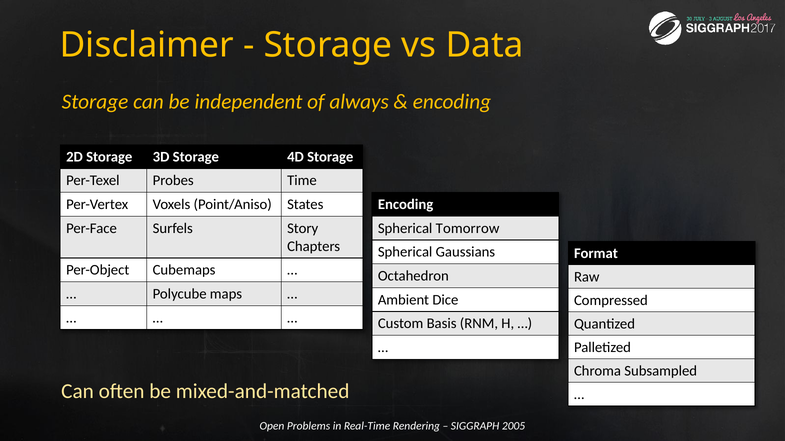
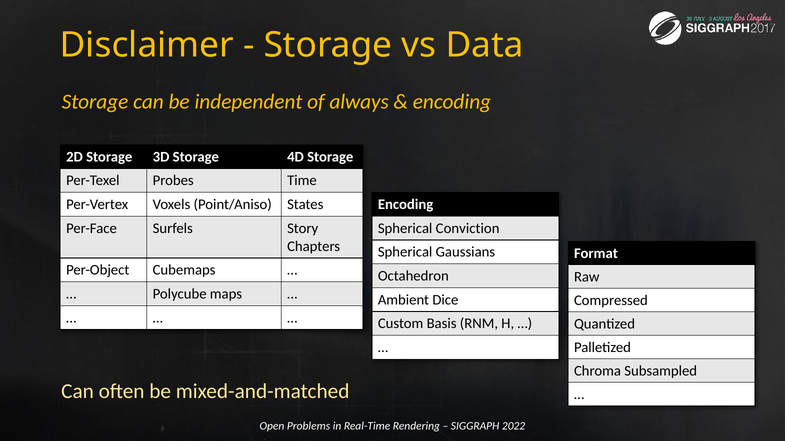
Tomorrow: Tomorrow -> Conviction (468, 228)
2005: 2005 -> 2022 (514, 426)
